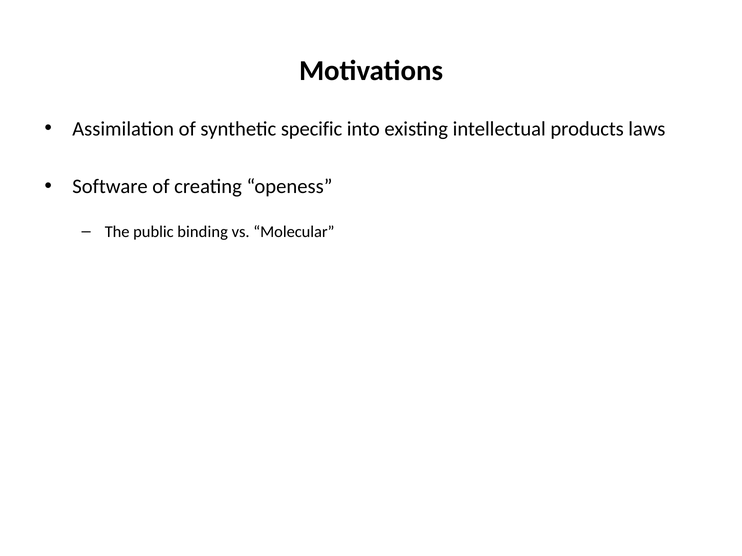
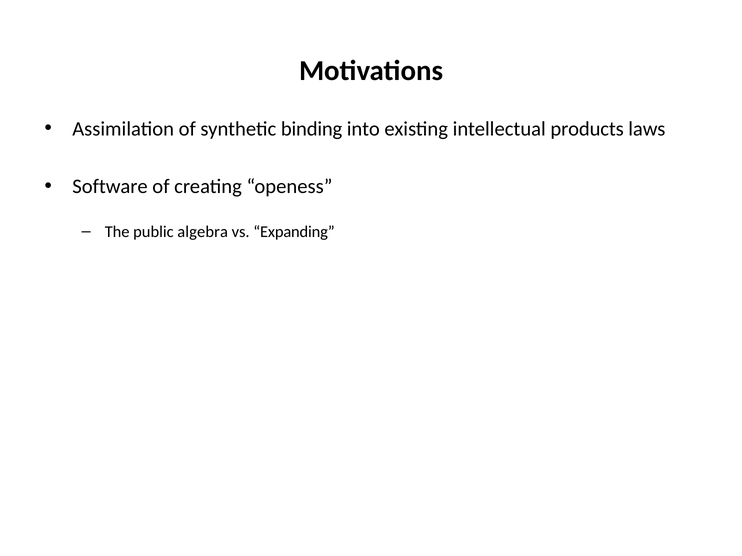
specific: specific -> binding (312, 129)
binding: binding -> algebra (203, 232)
Molecular: Molecular -> Expanding (294, 232)
